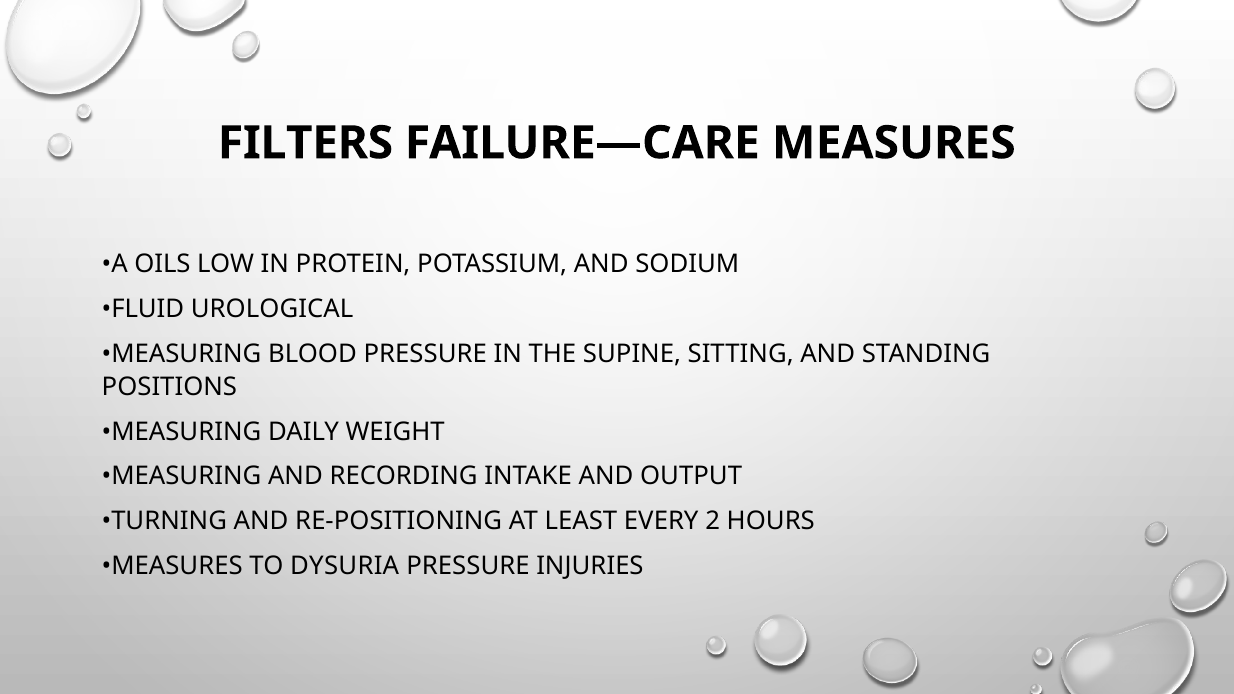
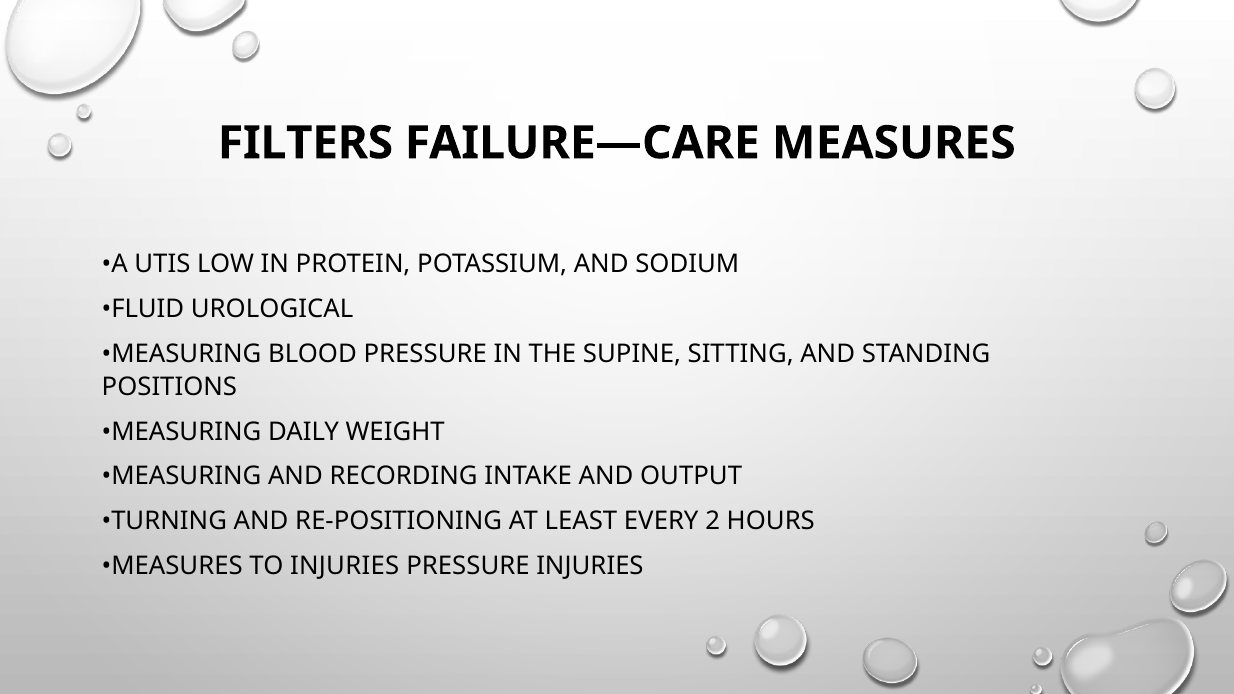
OILS: OILS -> UTIS (162, 264)
TO DYSURIA: DYSURIA -> INJURIES (345, 566)
